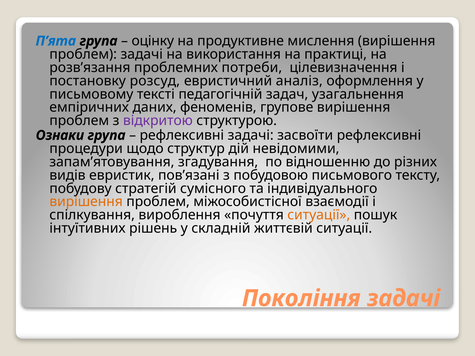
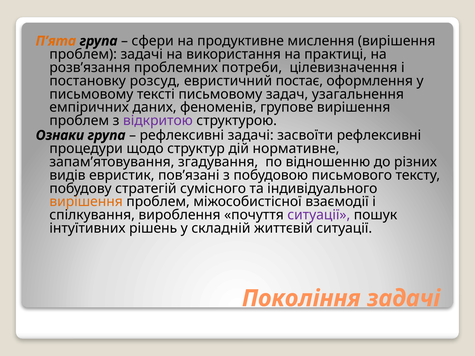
П’ята colour: blue -> orange (56, 41)
оцінку: оцінку -> сфери (153, 41)
аналіз: аналіз -> постає (299, 81)
тексті педагогічній: педагогічній -> письмовому (220, 94)
невідомими: невідомими -> нормативне (296, 149)
ситуації colour: orange -> purple (319, 215)
